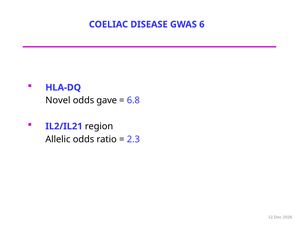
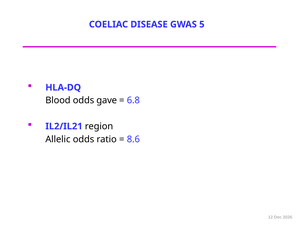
6: 6 -> 5 (202, 24)
Novel: Novel -> Blood (58, 101)
2.3: 2.3 -> 8.6 (133, 139)
